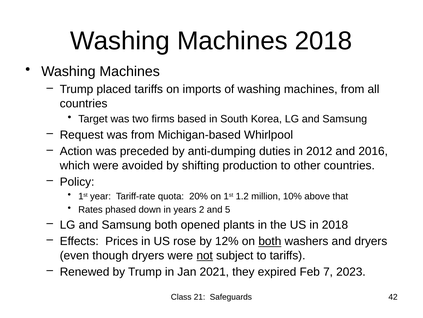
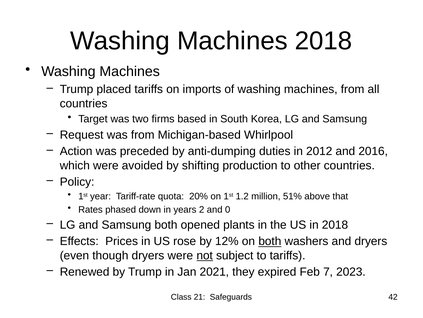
10%: 10% -> 51% (292, 196)
5: 5 -> 0 (228, 209)
